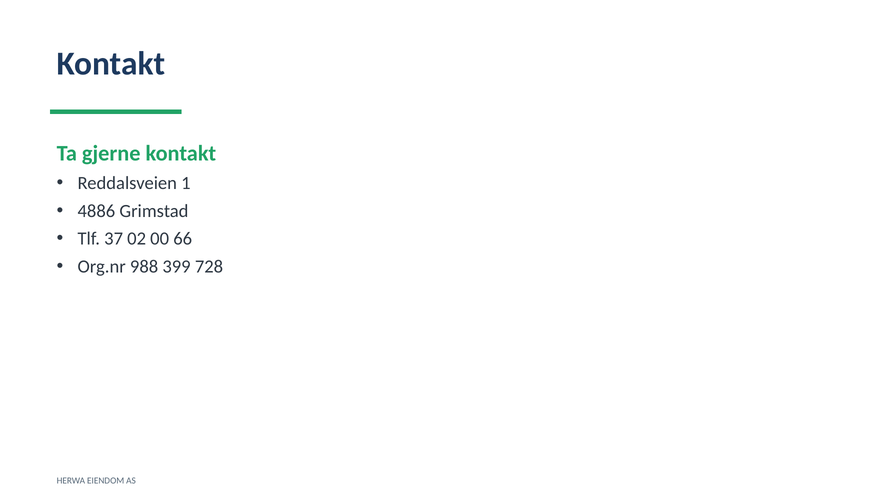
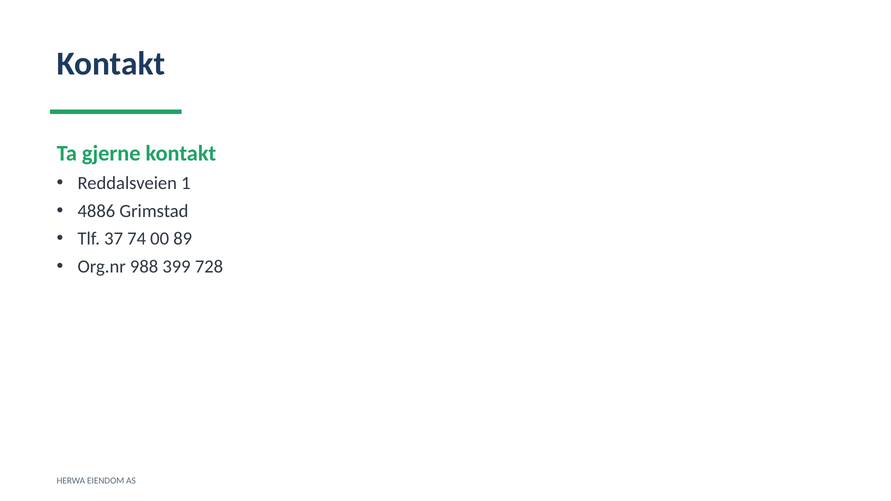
02: 02 -> 74 (137, 239)
66: 66 -> 89 (183, 239)
